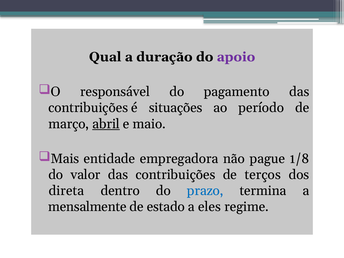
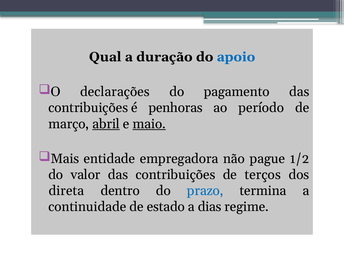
apoio colour: purple -> blue (236, 57)
responsável: responsável -> declarações (115, 92)
situações: situações -> penhoras (176, 108)
maio underline: none -> present (149, 124)
1/8: 1/8 -> 1/2 (300, 159)
mensalmente: mensalmente -> continuidade (87, 207)
eles: eles -> dias (210, 207)
